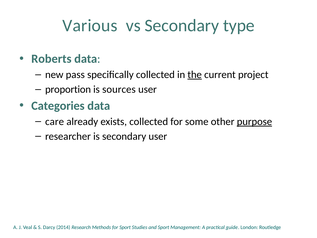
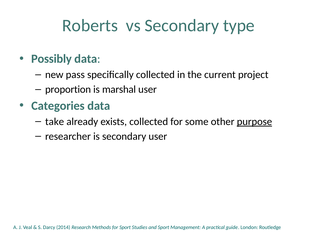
Various: Various -> Roberts (90, 25)
Roberts: Roberts -> Possibly (51, 59)
the underline: present -> none (195, 75)
sources: sources -> marshal (119, 89)
care: care -> take (55, 121)
